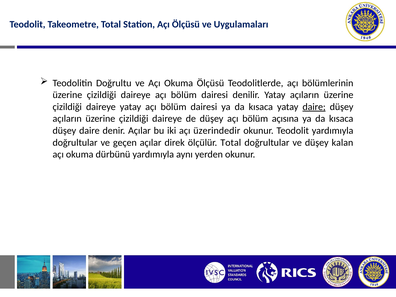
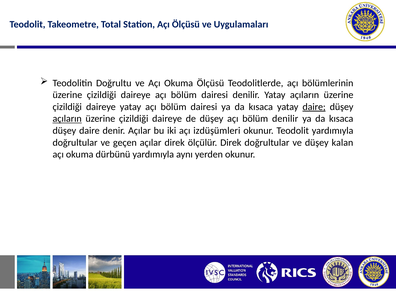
açıların underline: none -> present (67, 119)
bölüm açısına: açısına -> denilir (285, 119)
üzerindedir: üzerindedir -> izdüşümleri (217, 131)
ölçülür Total: Total -> Direk (231, 142)
